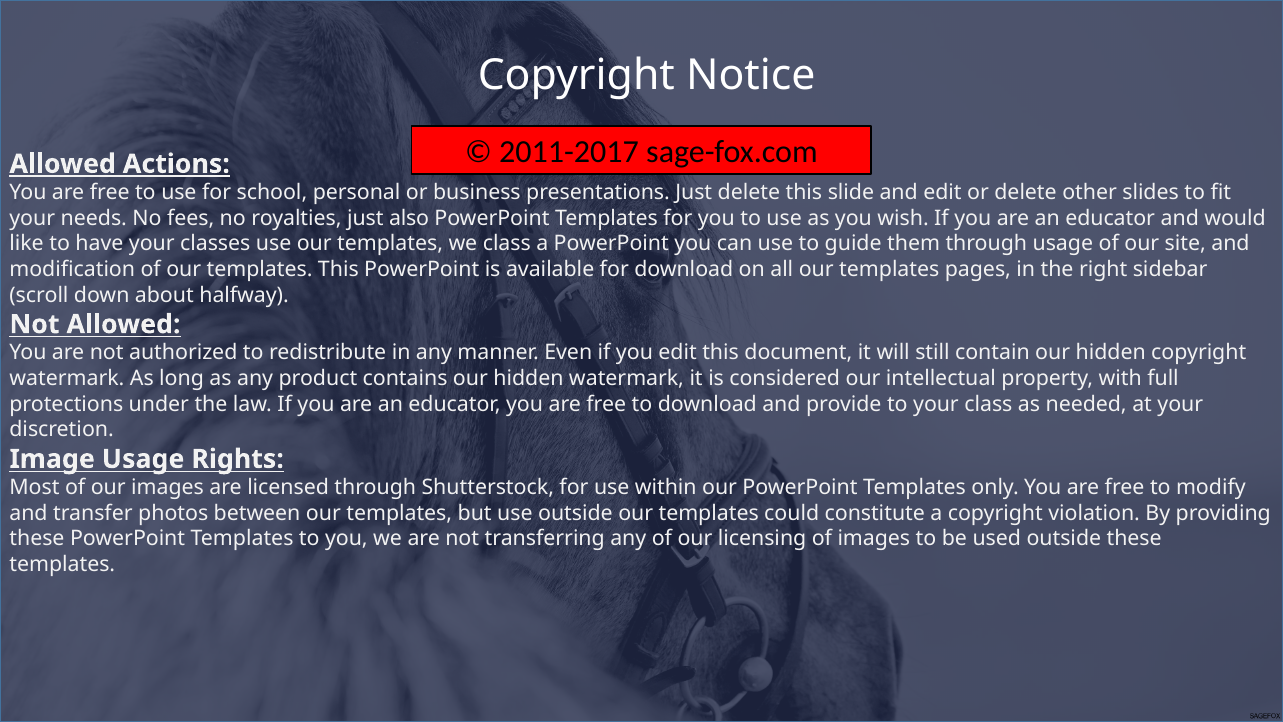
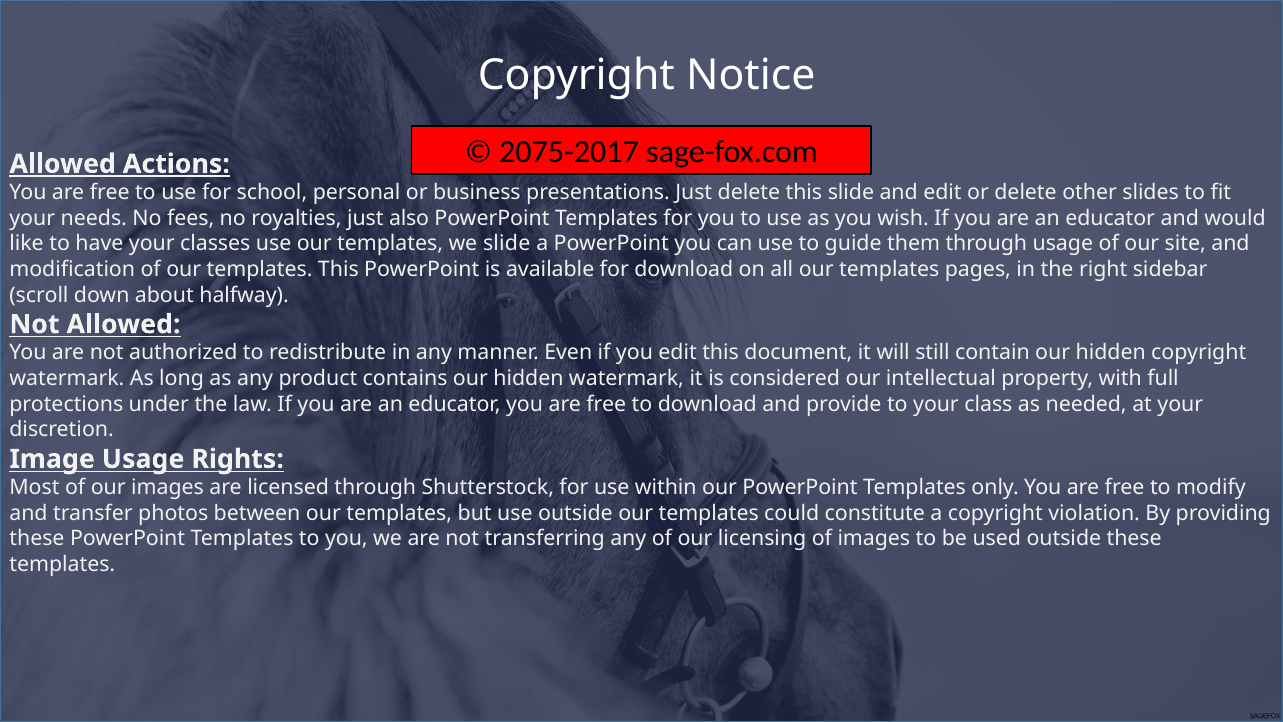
2011-2017: 2011-2017 -> 2075-2017 (569, 152)
we class: class -> slide (507, 244)
